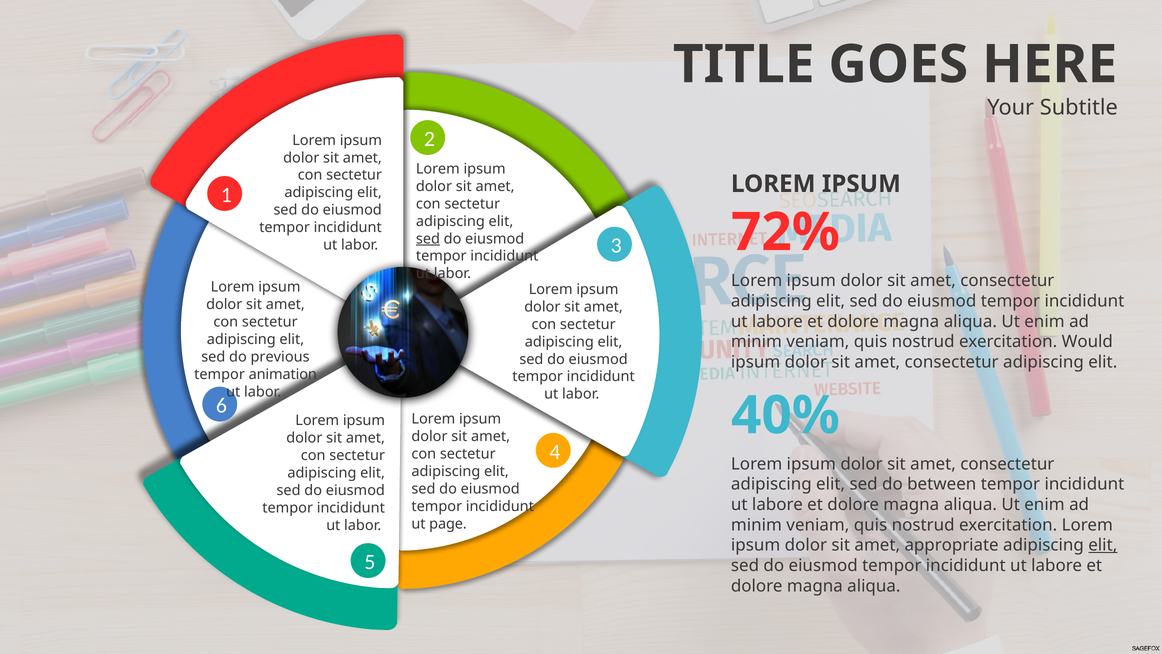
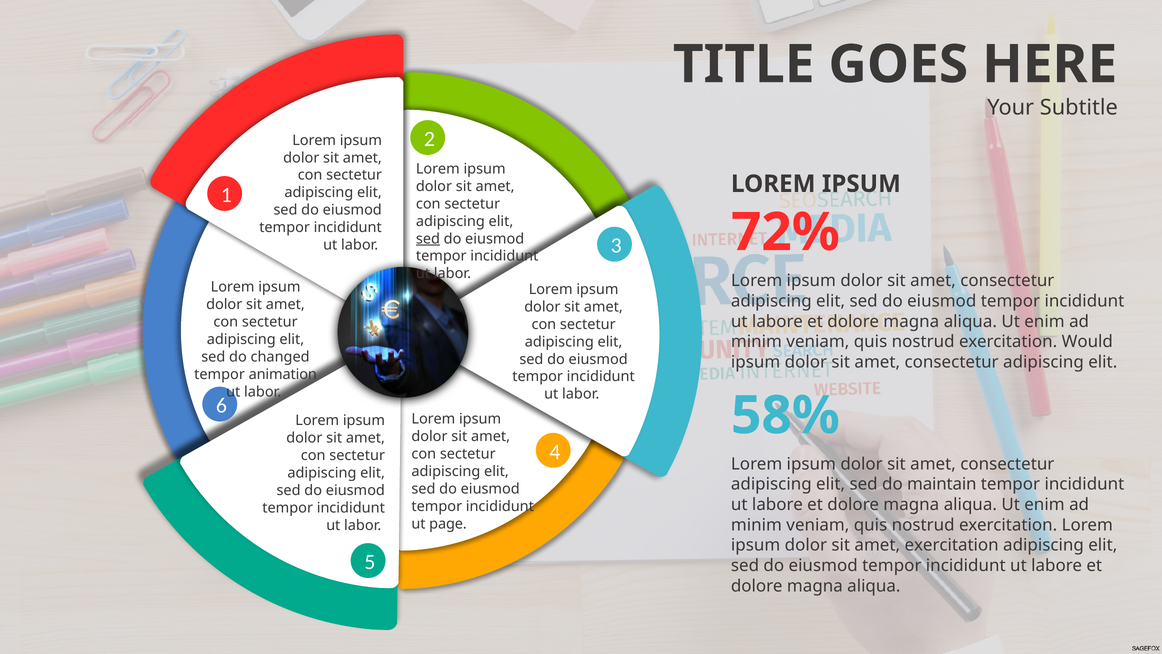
previous: previous -> changed (280, 357)
40%: 40% -> 58% (785, 415)
between: between -> maintain (942, 484)
amet appropriate: appropriate -> exercitation (952, 545)
elit underline: present -> none (1103, 545)
